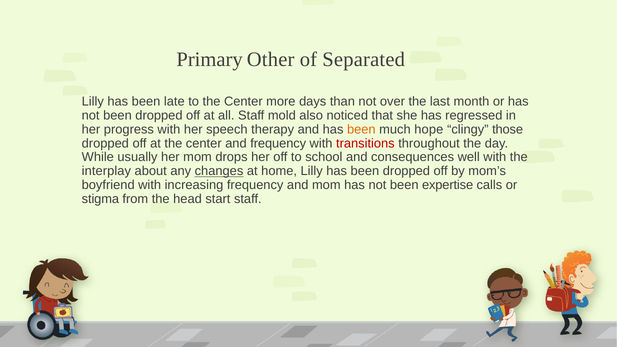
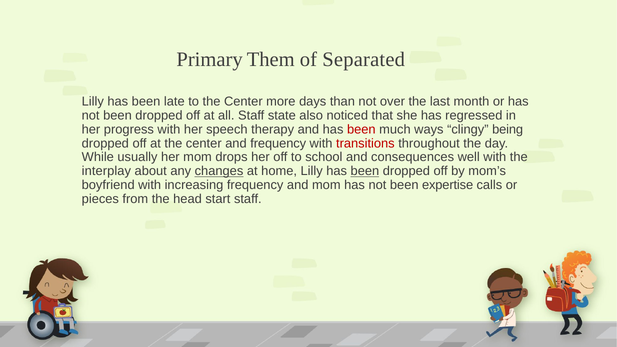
Other: Other -> Them (271, 60)
mold: mold -> state (282, 116)
been colour: orange -> red (361, 129)
hope: hope -> ways (429, 129)
those: those -> being (508, 129)
been underline: none -> present (365, 171)
stigma: stigma -> pieces (100, 199)
